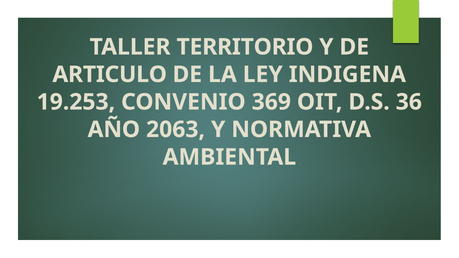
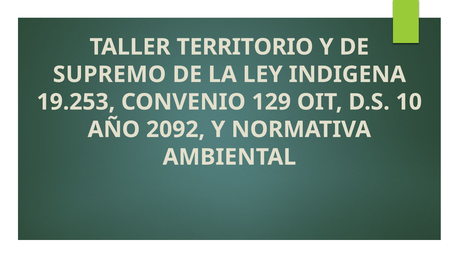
ARTICULO: ARTICULO -> SUPREMO (109, 75)
369: 369 -> 129 (271, 102)
36: 36 -> 10 (409, 102)
2063: 2063 -> 2092 (176, 130)
